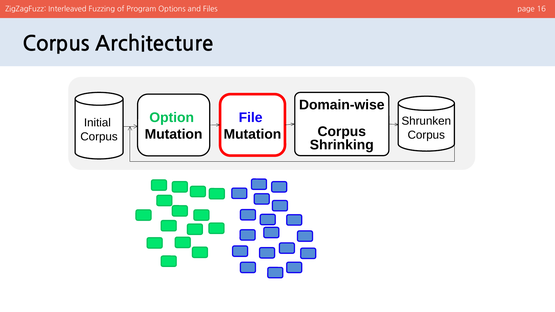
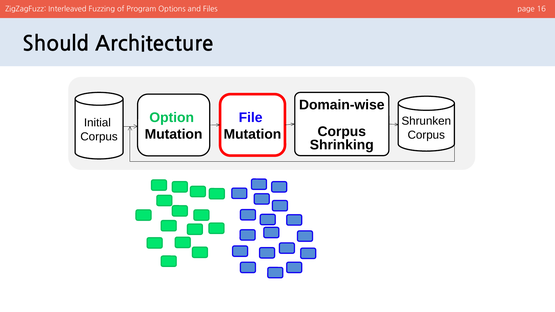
Corpus: Corpus -> Should (56, 44)
